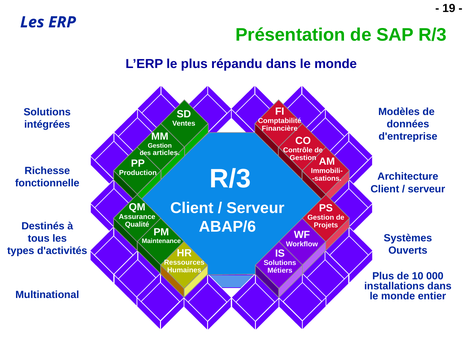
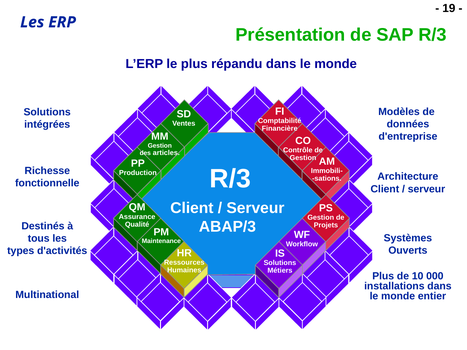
ABAP/6: ABAP/6 -> ABAP/3 (227, 227)
